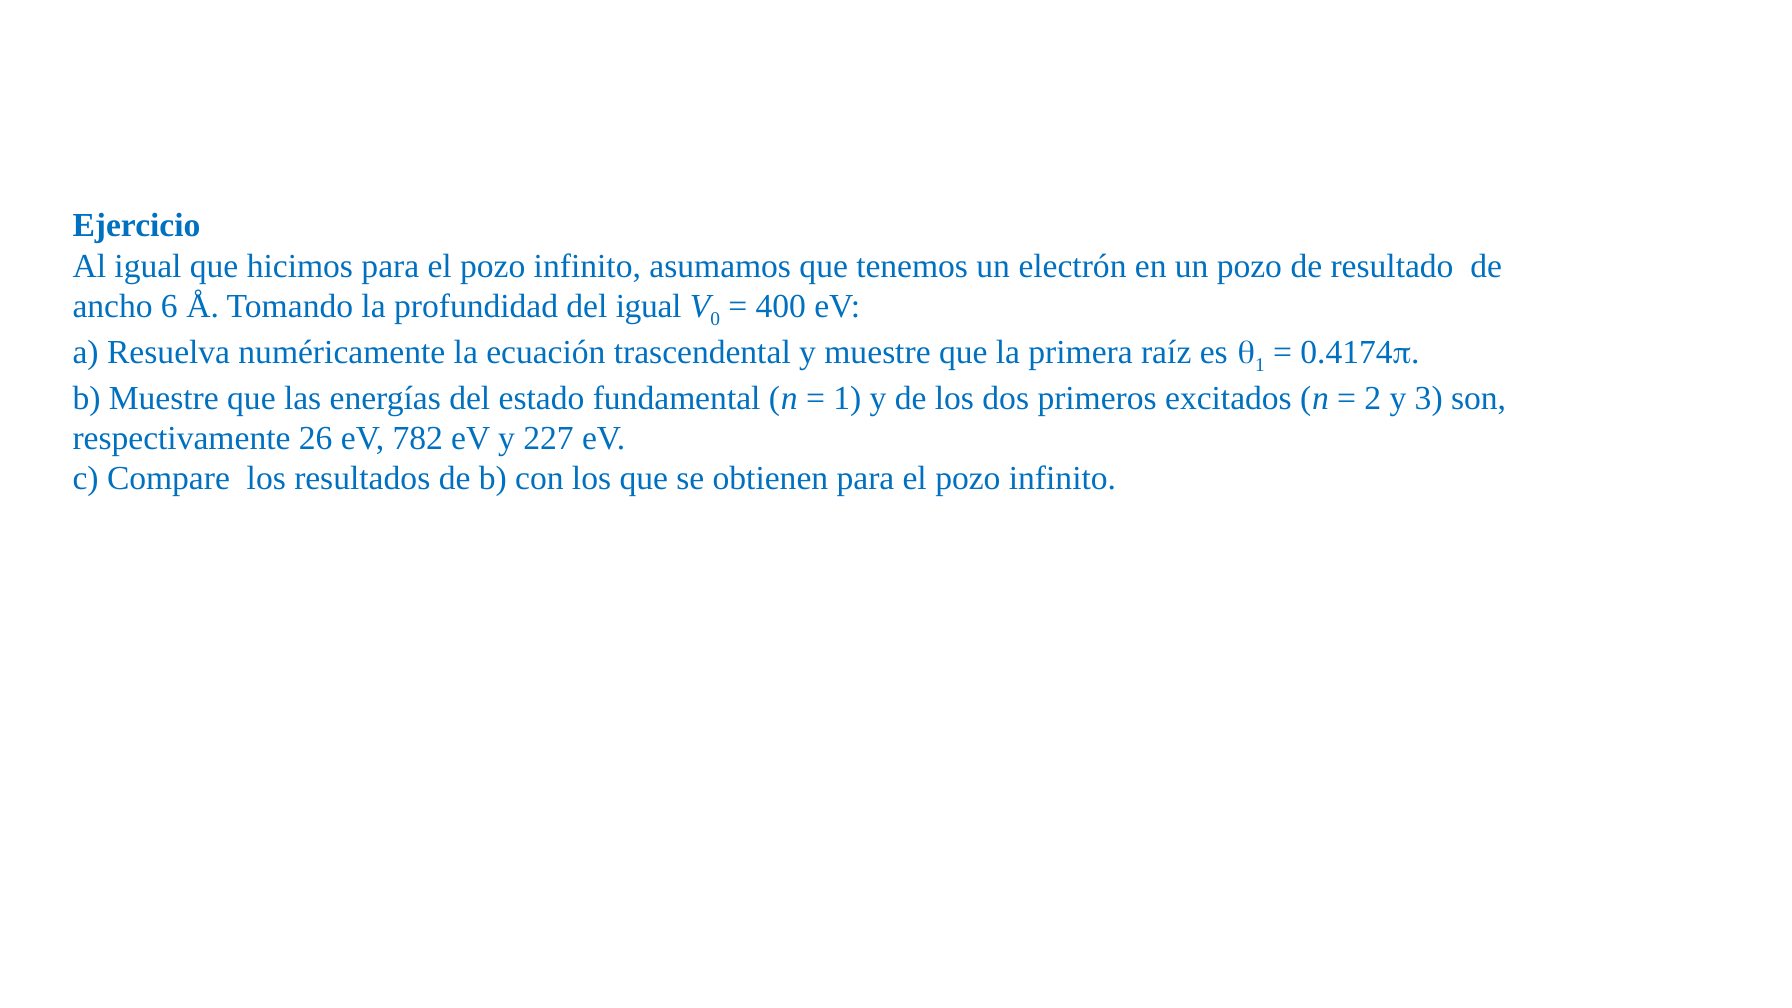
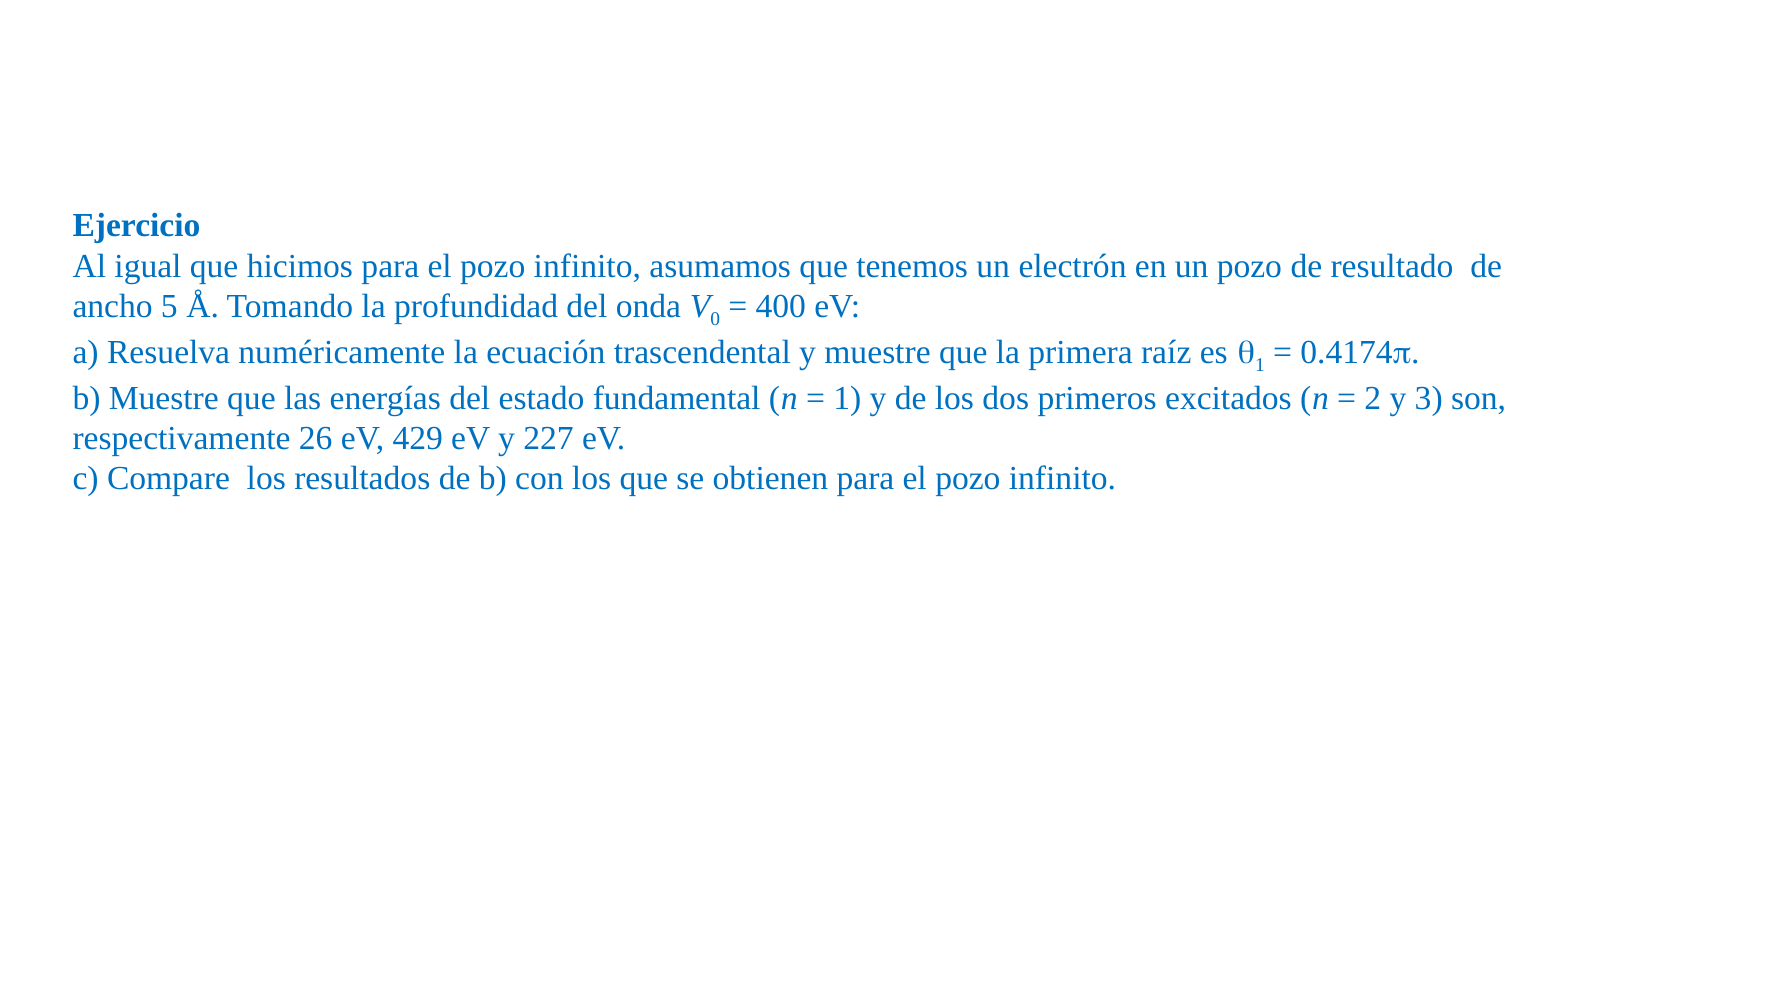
6: 6 -> 5 (169, 306)
del igual: igual -> onda (648, 306)
782: 782 -> 429 (418, 438)
